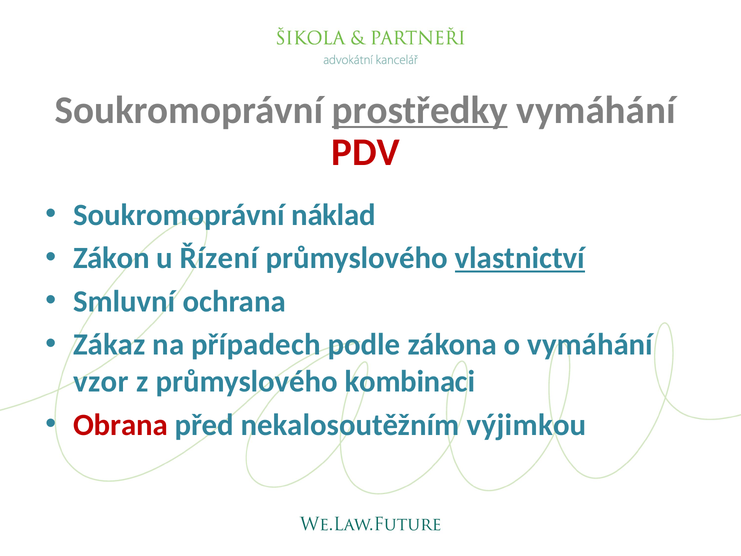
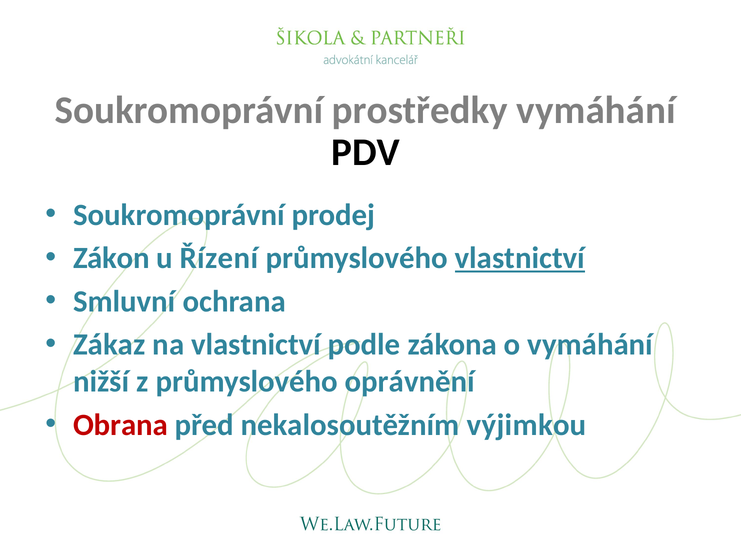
prostředky underline: present -> none (420, 110)
PDV colour: red -> black (366, 152)
náklad: náklad -> prodej (333, 215)
na případech: případech -> vlastnictví (256, 344)
vzor: vzor -> nižší (101, 381)
kombinaci: kombinaci -> oprávnění (410, 381)
